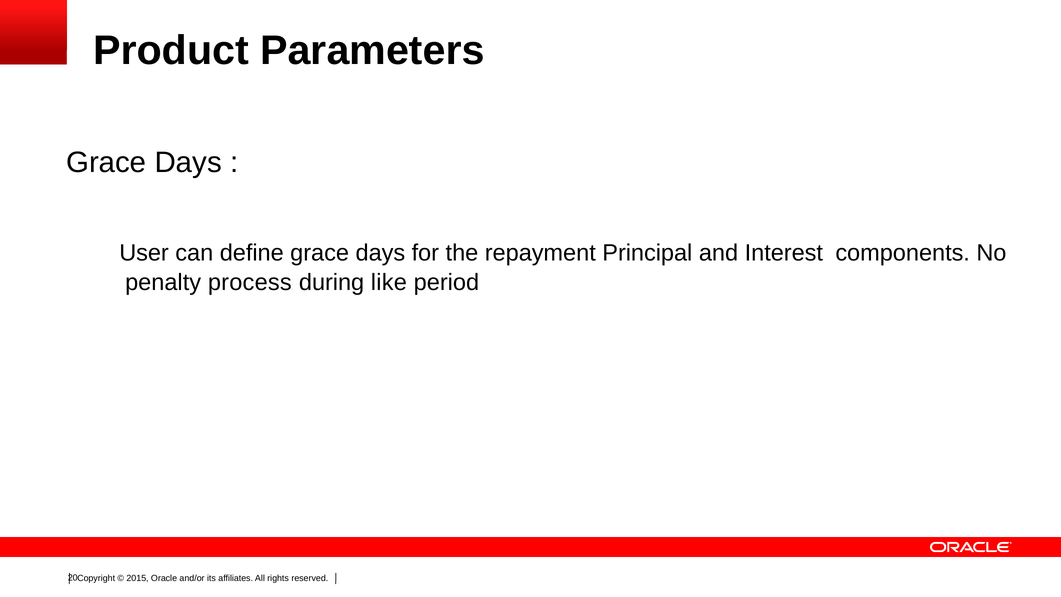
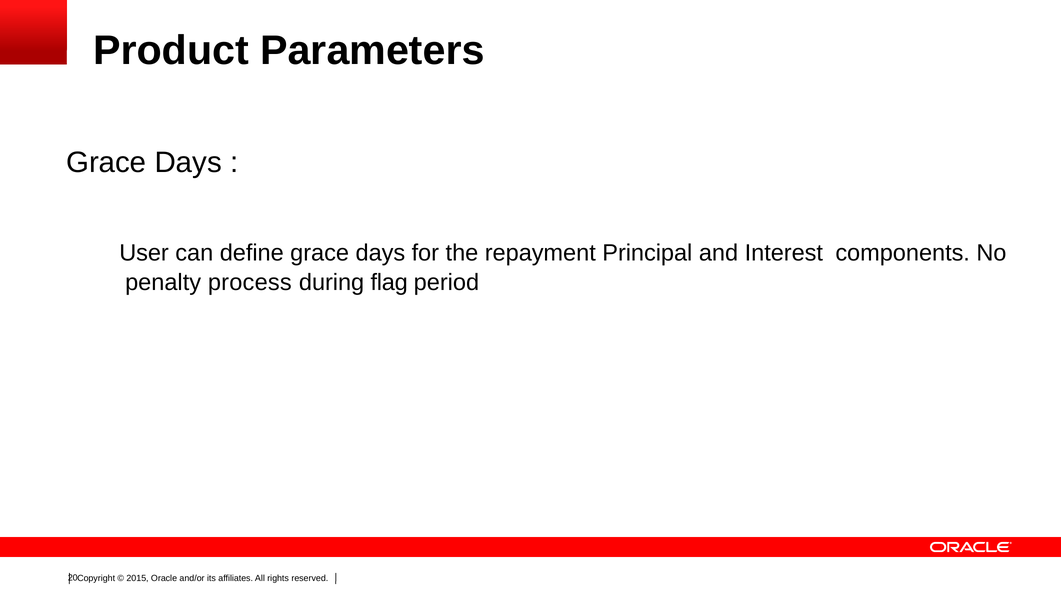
like: like -> flag (389, 282)
